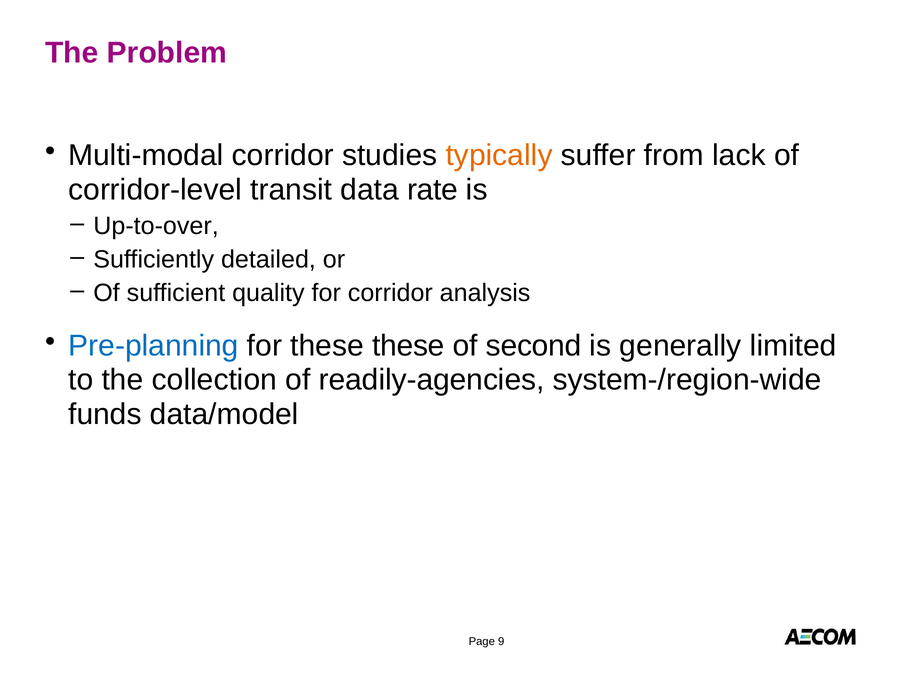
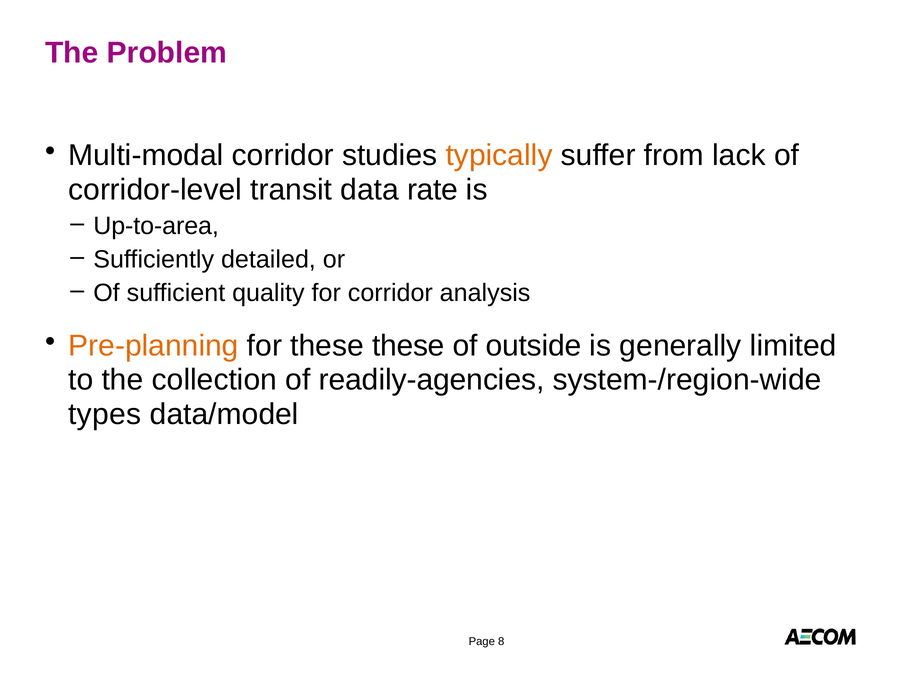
Up-to-over: Up-to-over -> Up-to-area (156, 226)
Pre-planning colour: blue -> orange (153, 346)
second: second -> outside (534, 346)
funds: funds -> types (105, 415)
9: 9 -> 8 (501, 642)
